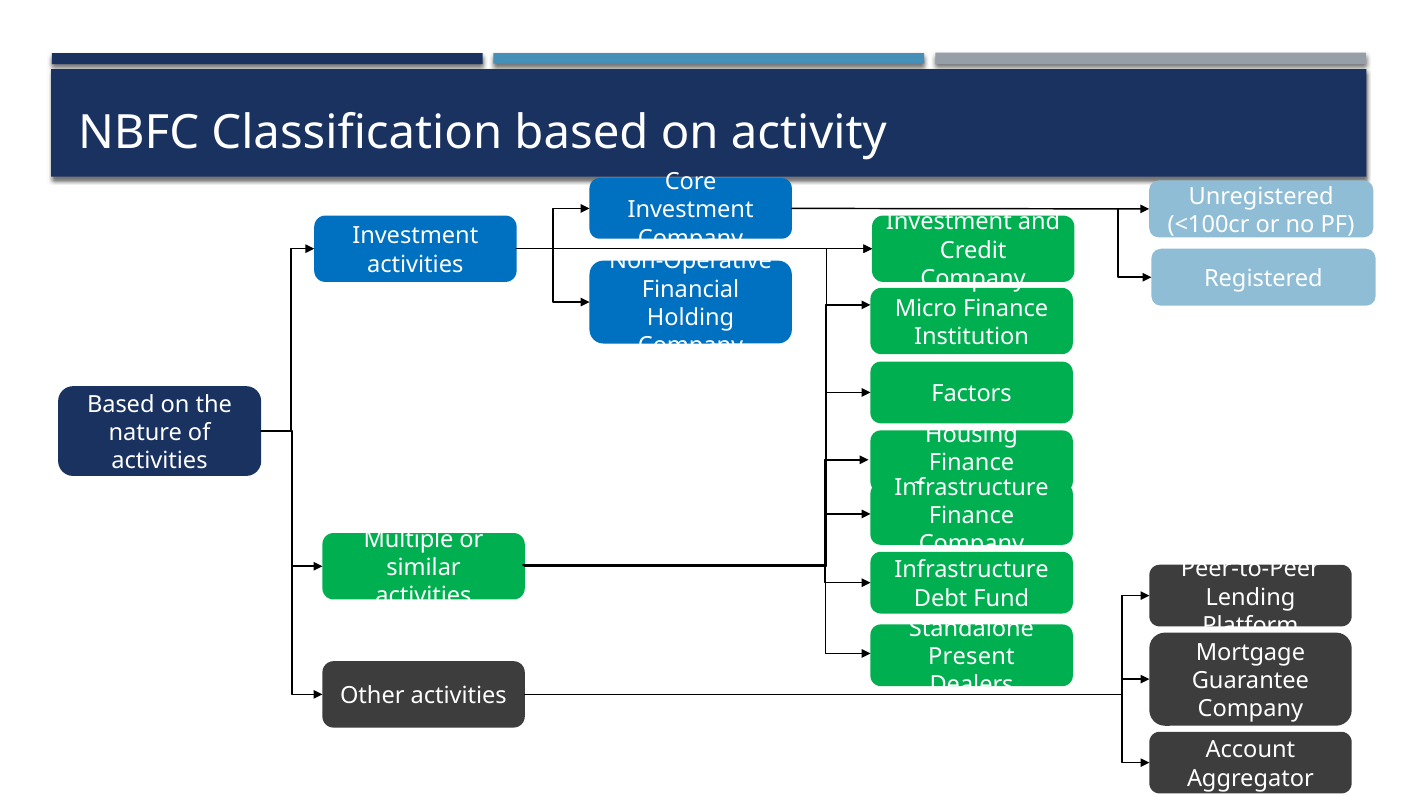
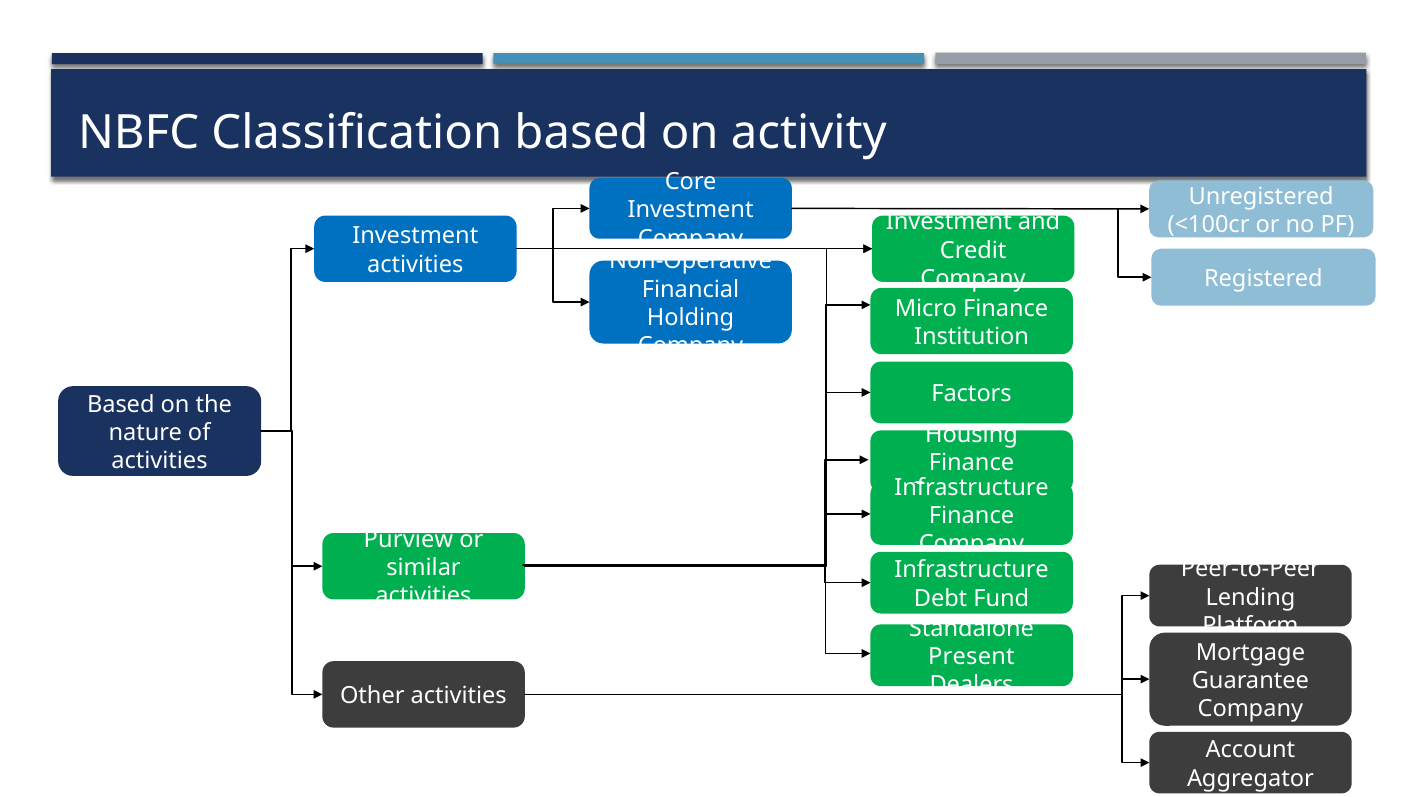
Multiple: Multiple -> Purview (408, 540)
